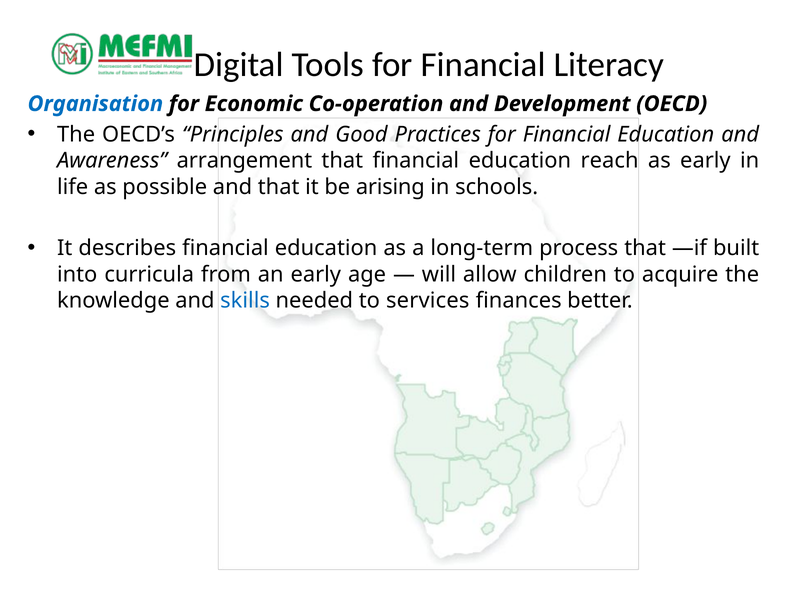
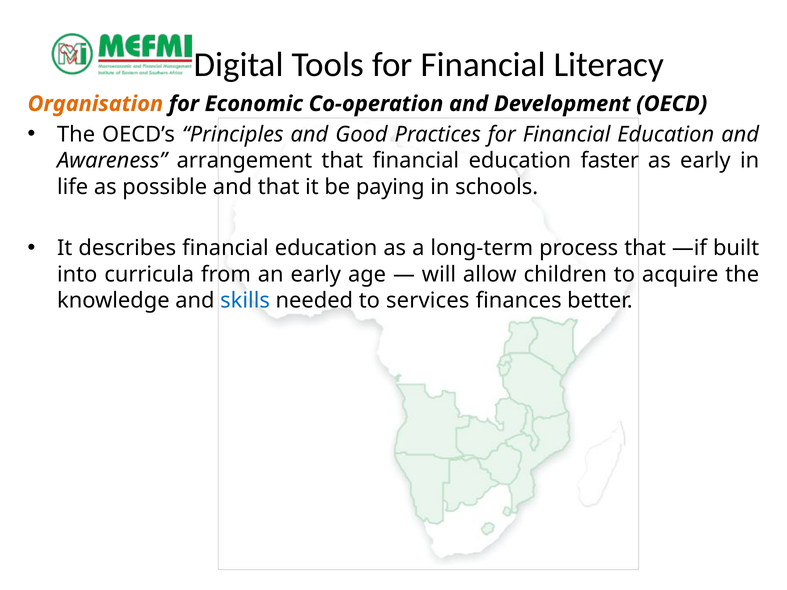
Organisation colour: blue -> orange (95, 104)
reach: reach -> faster (610, 161)
arising: arising -> paying (390, 187)
